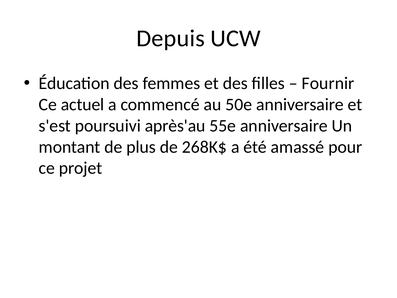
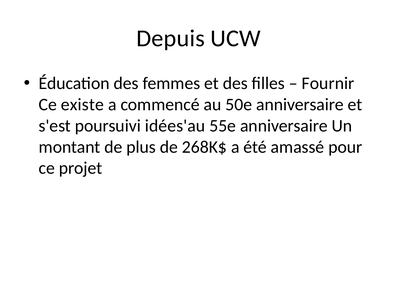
actuel: actuel -> existe (82, 104)
après'au: après'au -> idées'au (175, 126)
